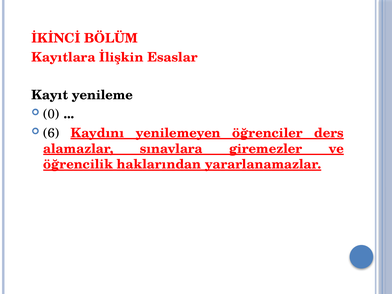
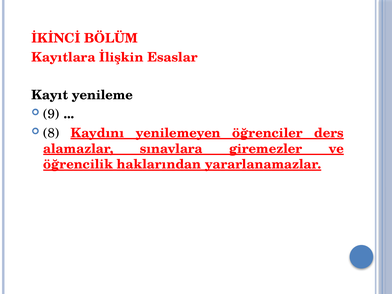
0: 0 -> 9 (51, 114)
6: 6 -> 8 (51, 133)
